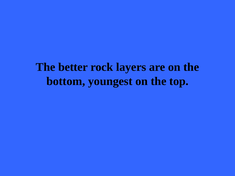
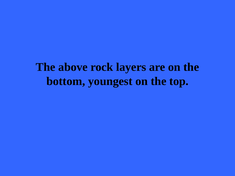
better: better -> above (73, 67)
